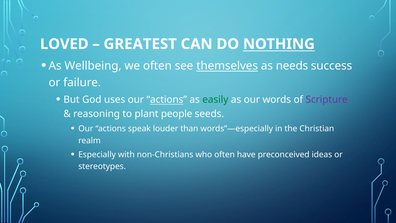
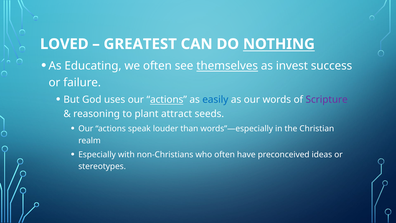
Wellbeing: Wellbeing -> Educating (93, 66)
needs: needs -> invest (292, 66)
easily colour: green -> blue (215, 100)
people: people -> attract (177, 114)
